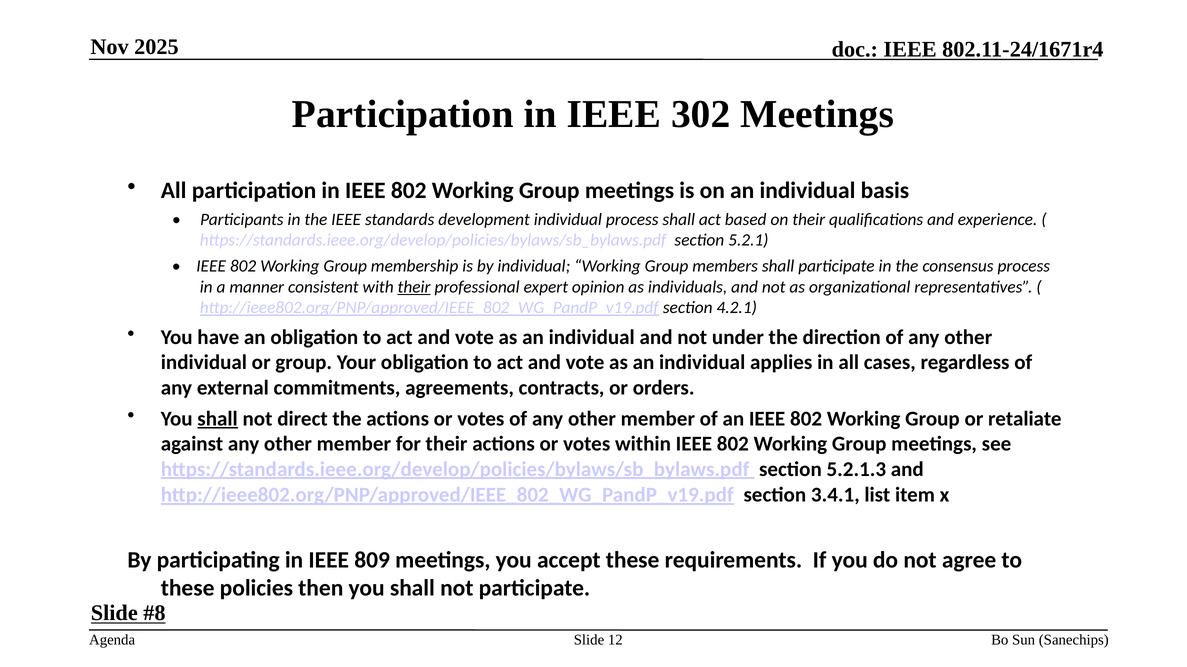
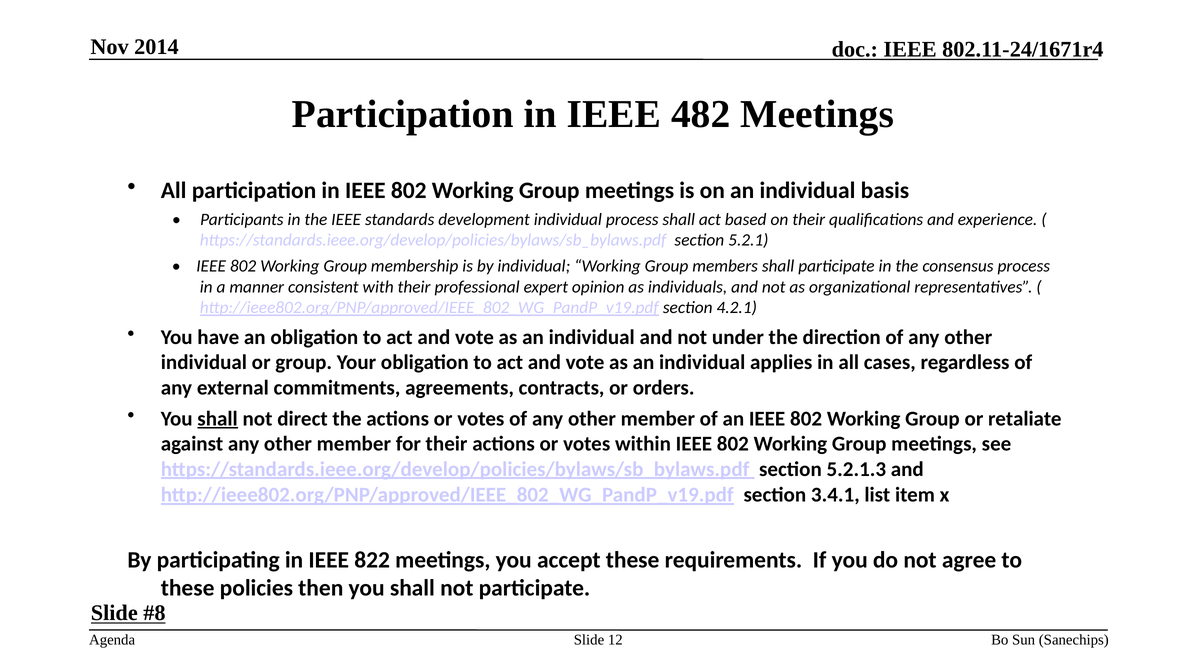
2025: 2025 -> 2014 (156, 47)
302: 302 -> 482 (701, 114)
their underline: present -> none (414, 287)
809: 809 -> 822 (372, 561)
